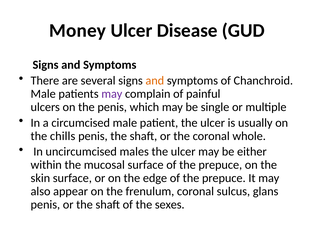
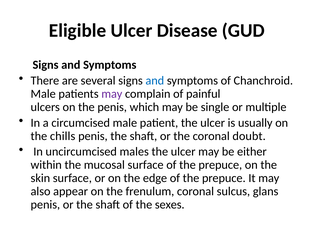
Money: Money -> Eligible (78, 30)
and colour: orange -> blue (155, 80)
whole: whole -> doubt (249, 136)
